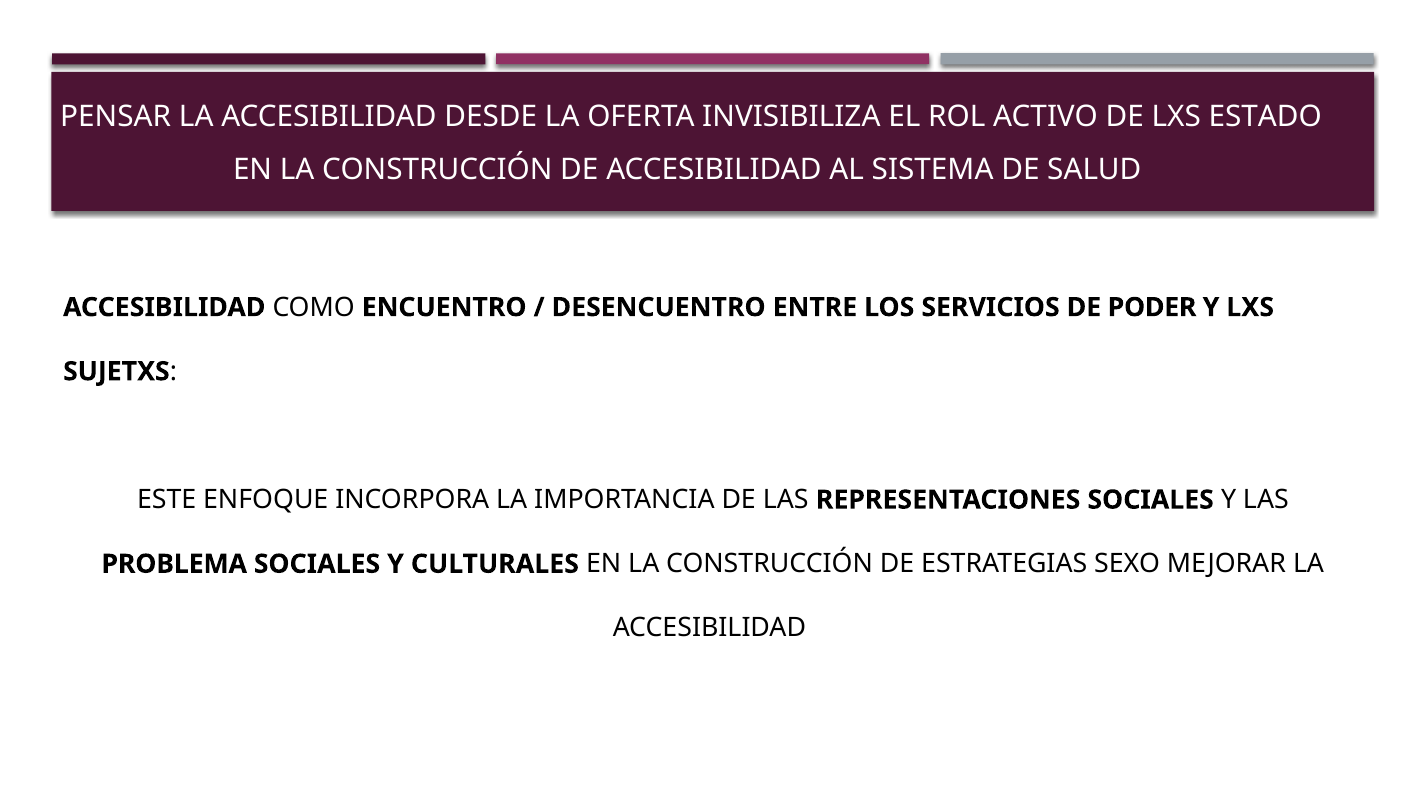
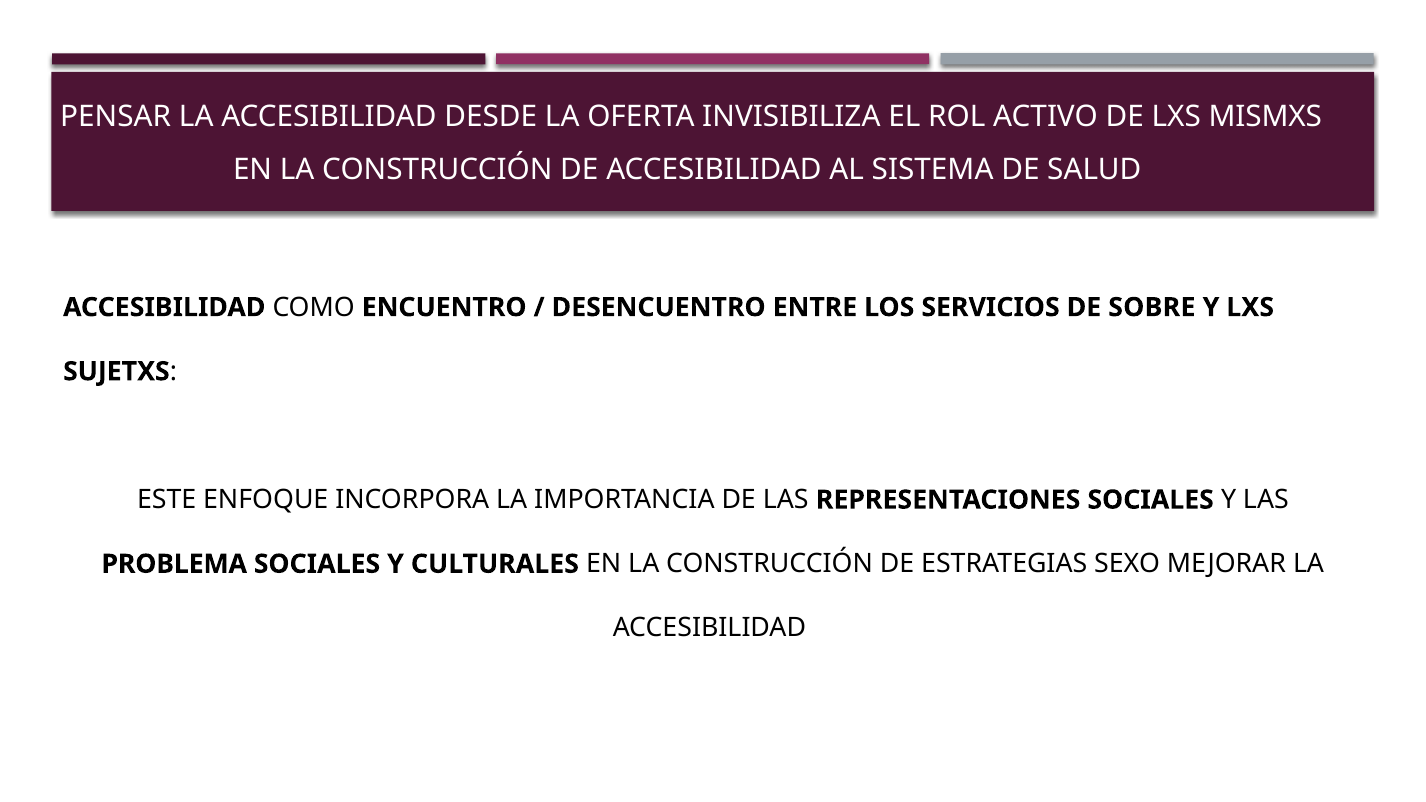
ESTADO: ESTADO -> MISMXS (1265, 116)
PODER: PODER -> SOBRE (1152, 307)
